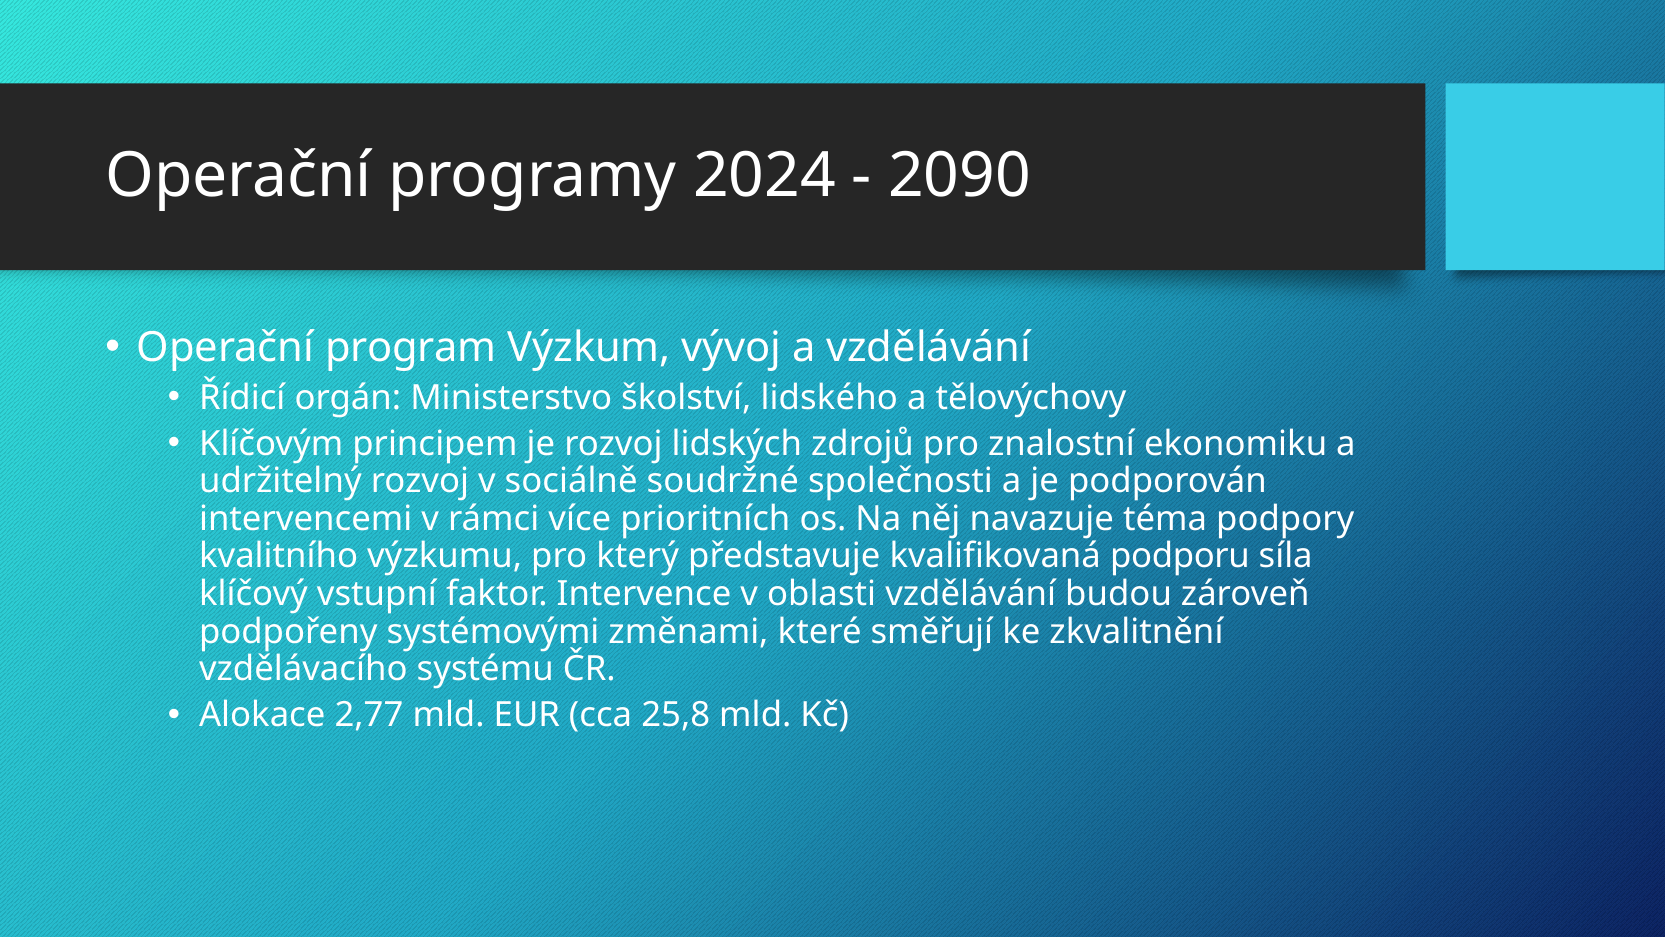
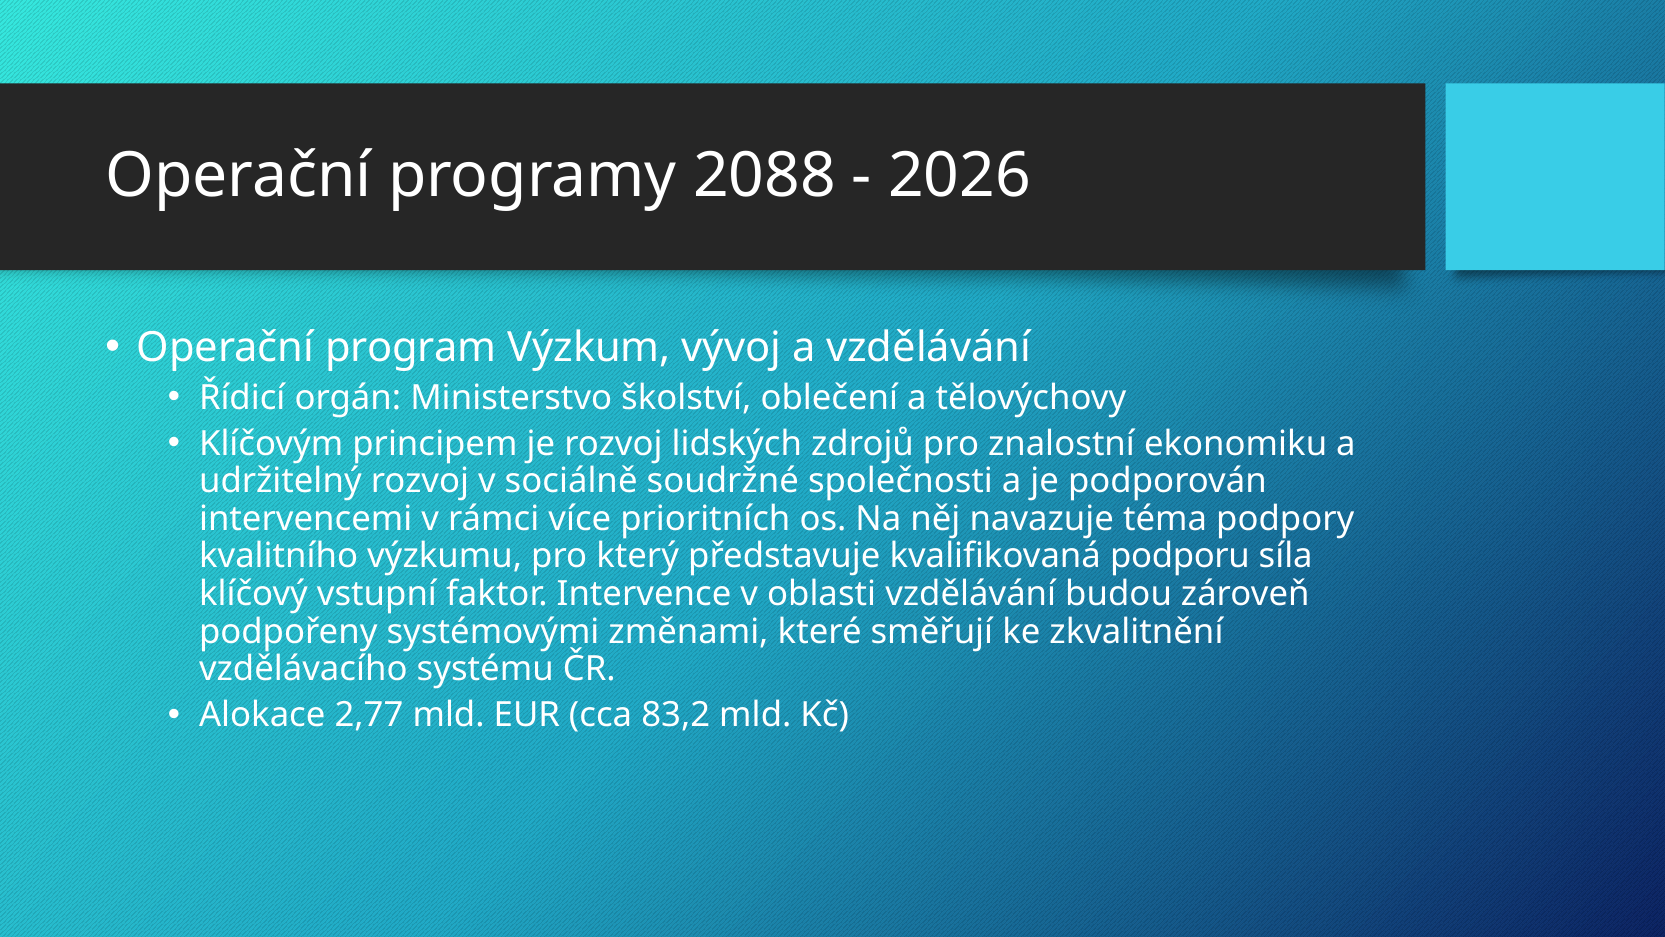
2024: 2024 -> 2088 (764, 176)
2090: 2090 -> 2026 (960, 176)
lidského: lidského -> oblečení (829, 398)
25,8: 25,8 -> 83,2 (676, 715)
